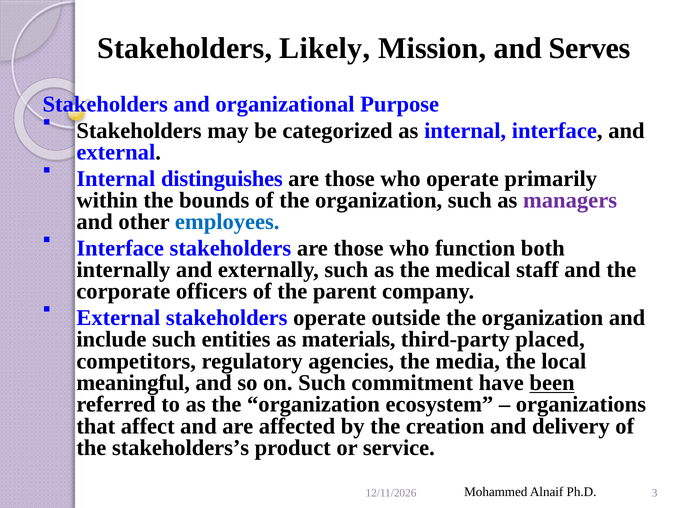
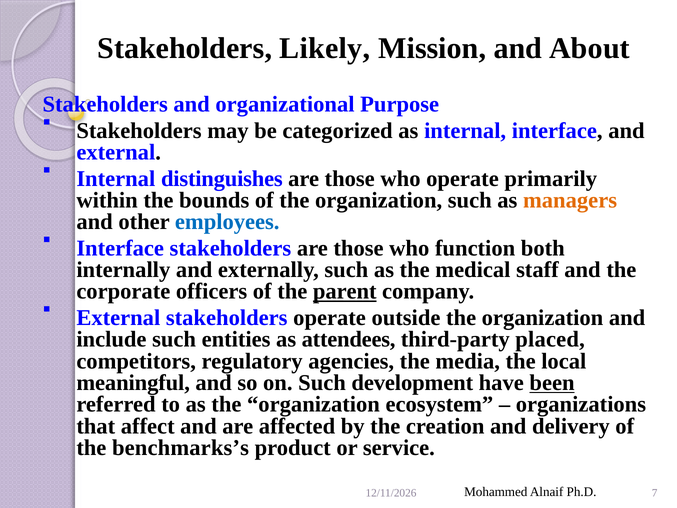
Serves: Serves -> About (590, 48)
managers colour: purple -> orange (570, 200)
parent underline: none -> present (345, 291)
materials: materials -> attendees (349, 339)
commitment: commitment -> development (412, 383)
stakeholders’s: stakeholders’s -> benchmarks’s (180, 448)
3: 3 -> 7 (655, 493)
